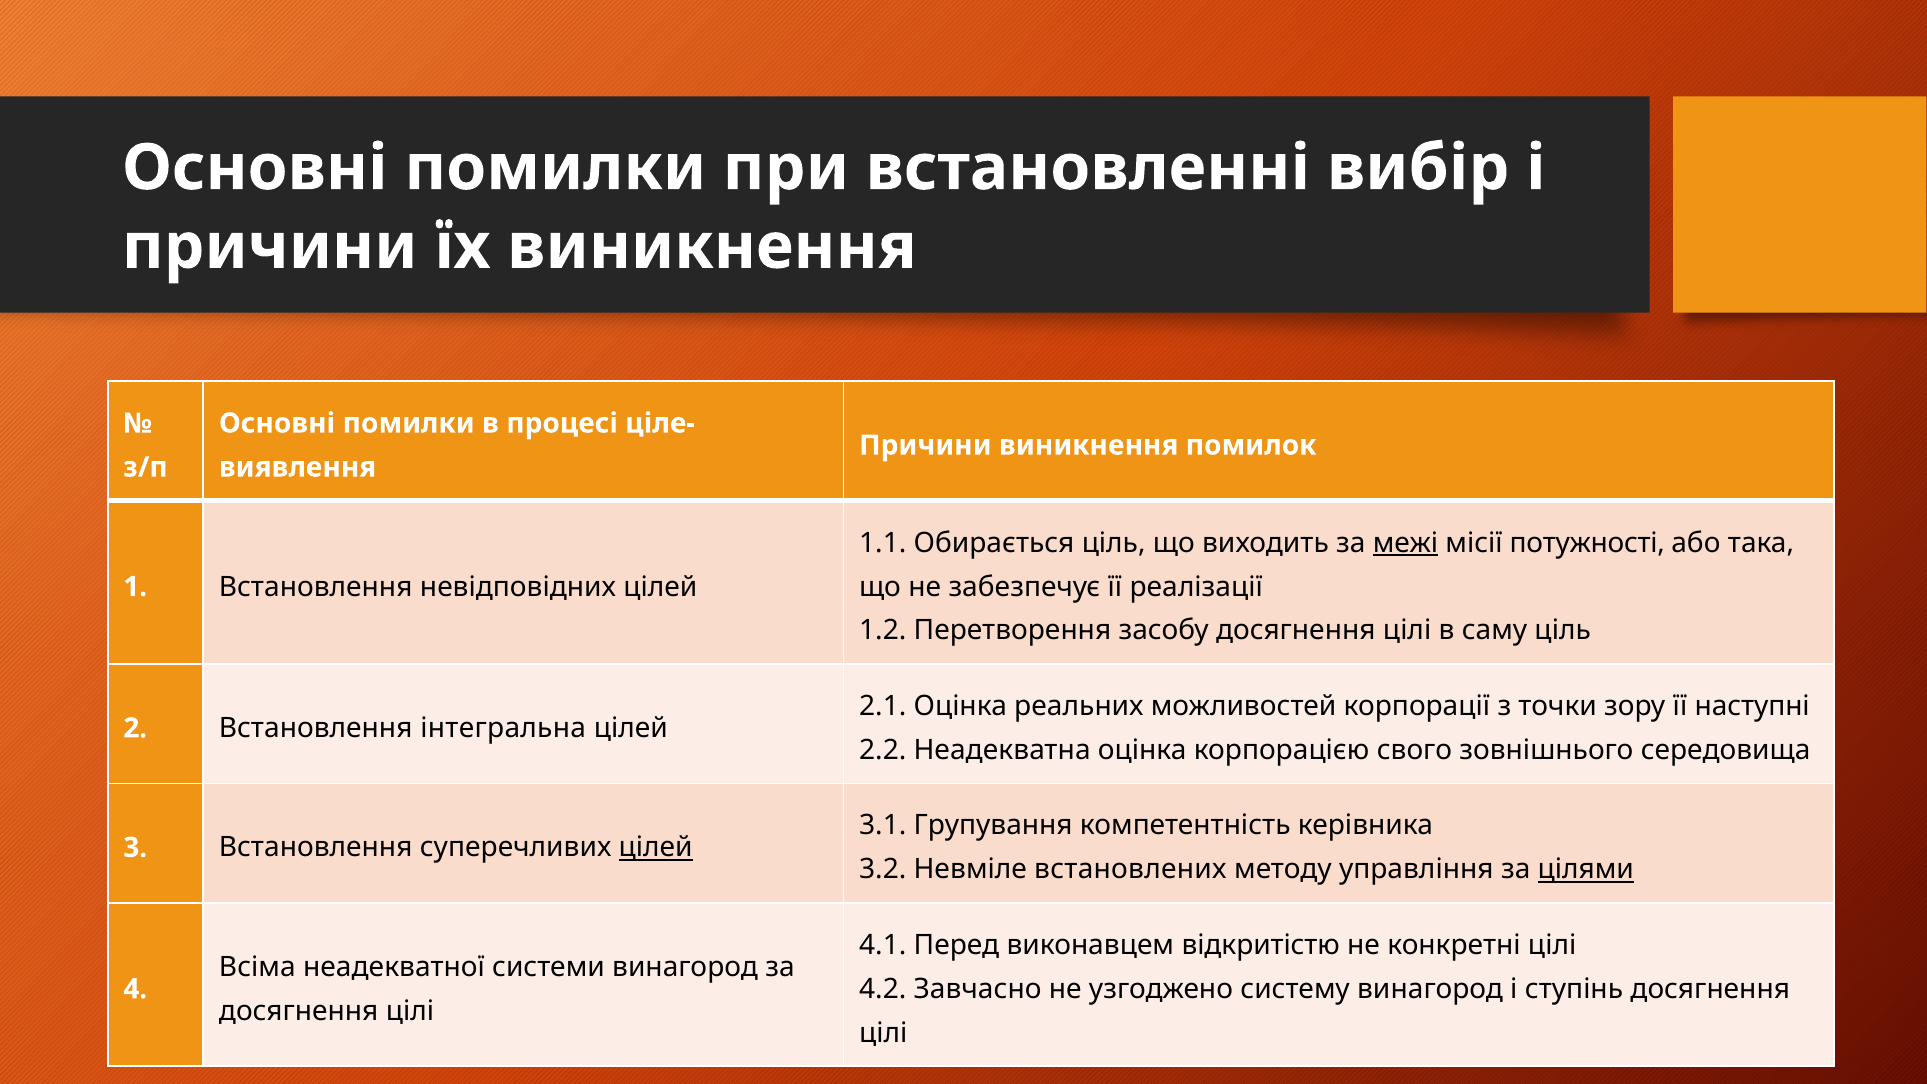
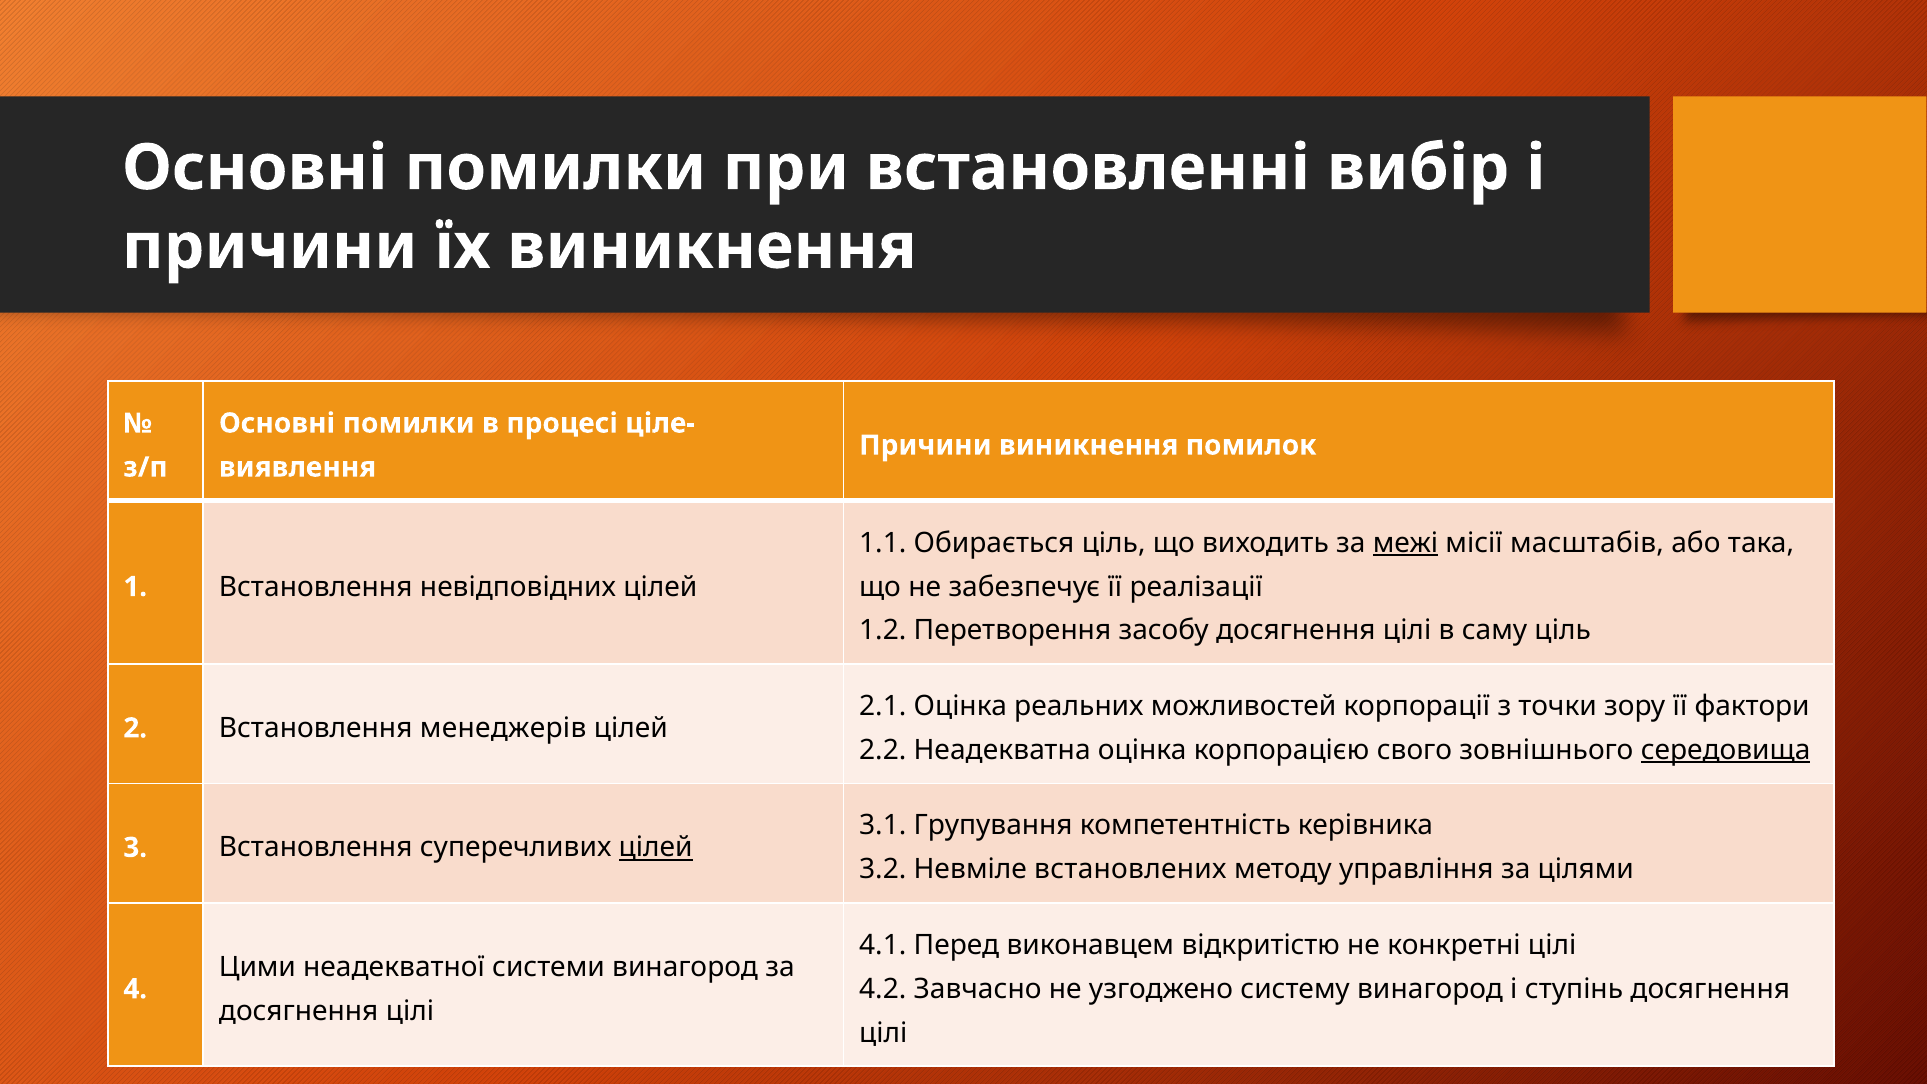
потужності: потужності -> масштабів (1587, 543)
наступні: наступні -> фактори (1752, 706)
інтегральна: інтегральна -> менеджерів (503, 728)
середовища underline: none -> present (1726, 750)
цілями underline: present -> none (1586, 870)
Всіма: Всіма -> Цими (257, 967)
